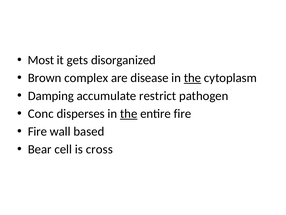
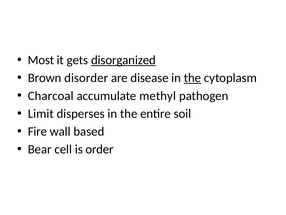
disorganized underline: none -> present (123, 60)
complex: complex -> disorder (86, 78)
Damping: Damping -> Charcoal (51, 96)
restrict: restrict -> methyl (158, 96)
Conc: Conc -> Limit (41, 113)
the underline: present -> none (129, 113)
entire fire: fire -> soil (182, 113)
cross: cross -> order (99, 149)
